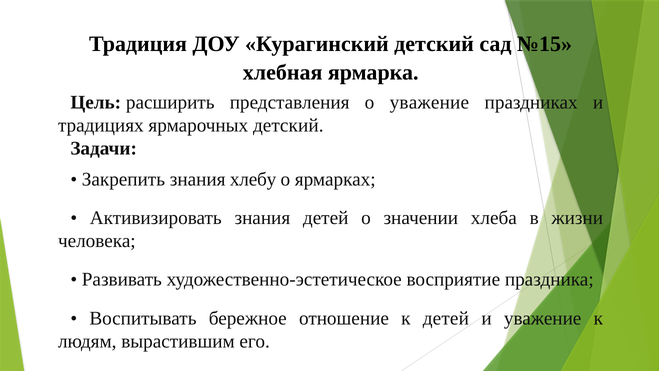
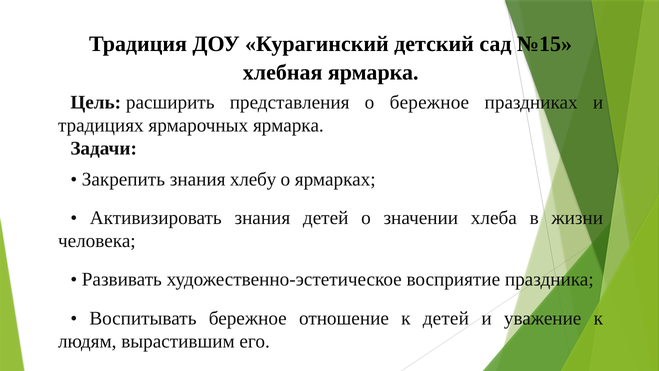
о уважение: уважение -> бережное (429, 102)
ярмарочных детский: детский -> ярмарка (288, 125)
